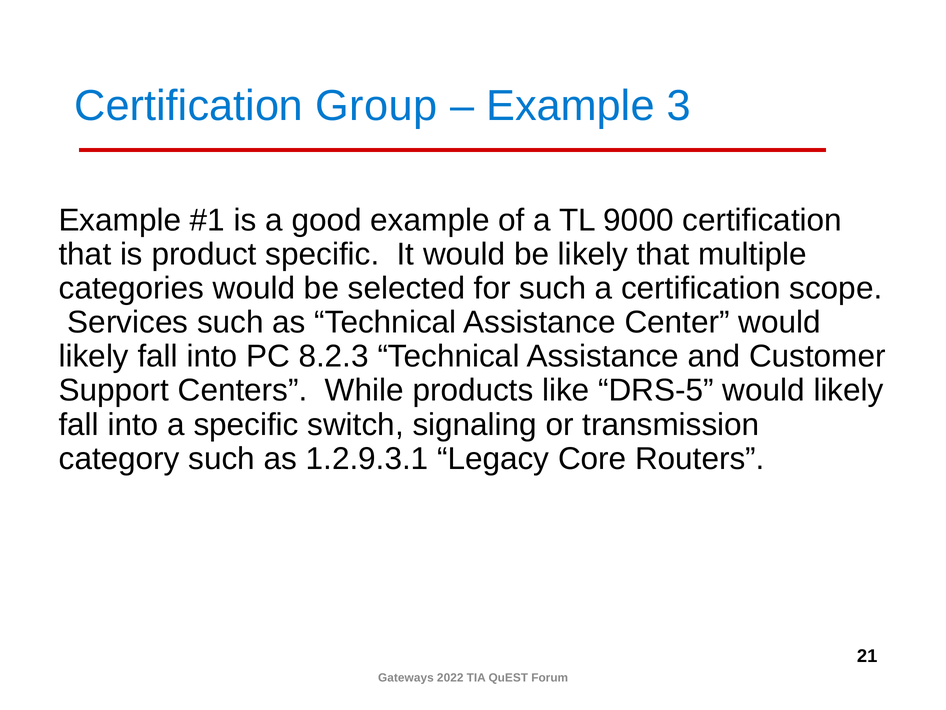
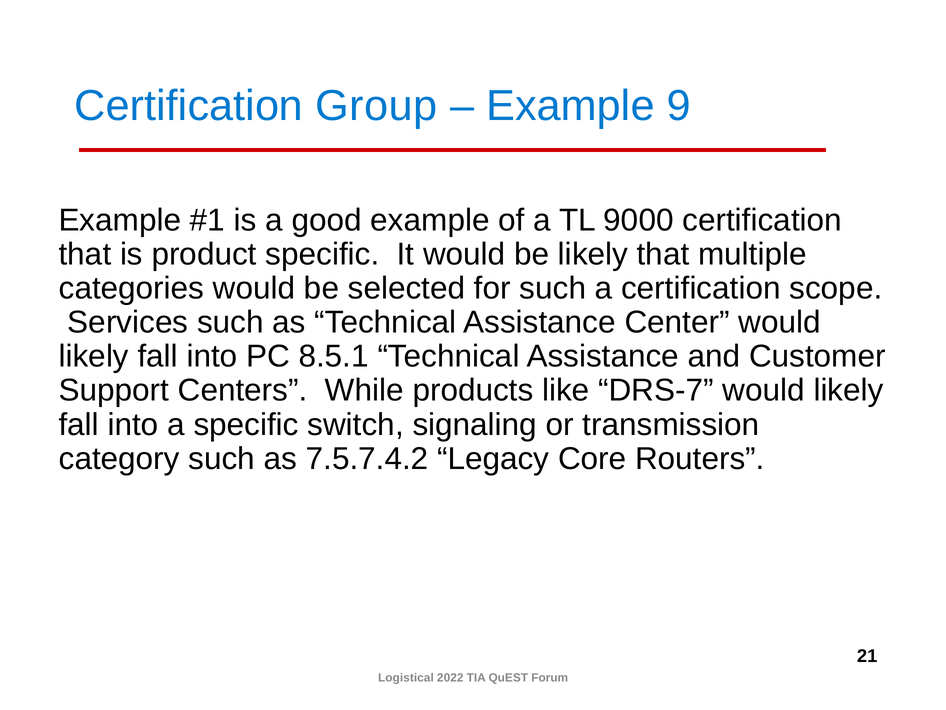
3: 3 -> 9 (679, 106)
8.2.3: 8.2.3 -> 8.5.1 (334, 356)
DRS-5: DRS-5 -> DRS-7 (656, 390)
1.2.9.3.1: 1.2.9.3.1 -> 7.5.7.4.2 (367, 458)
Gateways: Gateways -> Logistical (406, 677)
